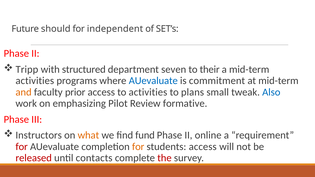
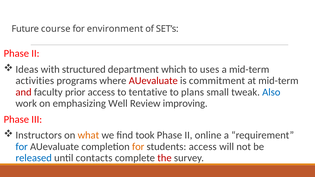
should: should -> course (56, 29)
independent: independent -> environment (115, 29)
Tripp: Tripp -> Ideas (27, 69)
seven: seven -> which (174, 69)
their: their -> uses (210, 69)
AUevaluate colour: blue -> red (153, 81)
and colour: orange -> red (24, 92)
to activities: activities -> tentative (148, 92)
Pilot: Pilot -> Well (118, 104)
formative: formative -> improving (185, 104)
fund: fund -> took (145, 135)
for colour: red -> blue (22, 147)
released colour: red -> blue (34, 158)
